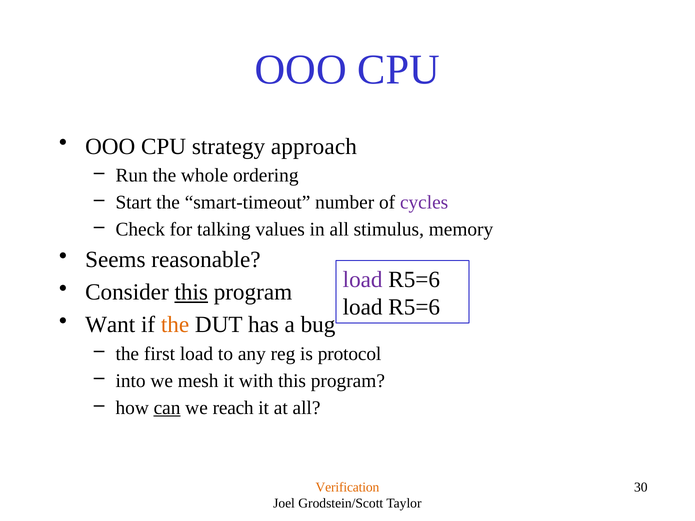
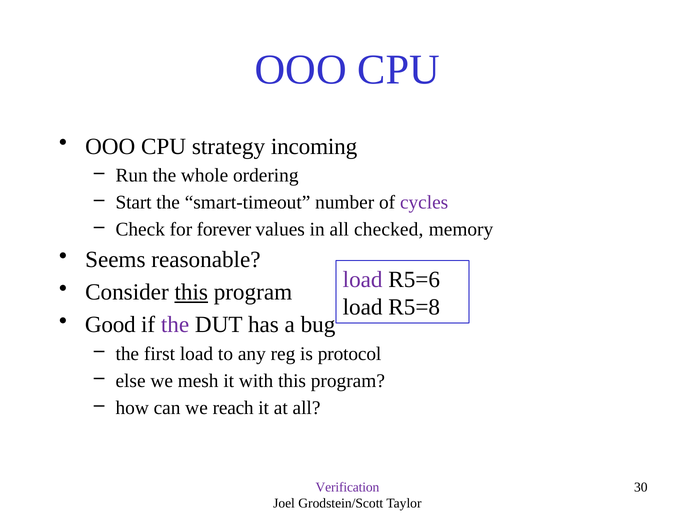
approach: approach -> incoming (314, 146)
talking: talking -> forever (224, 230)
stimulus: stimulus -> checked (389, 230)
R5=6: R5=6 -> R5=8 (414, 307)
Want: Want -> Good (110, 325)
the colour: orange -> purple (175, 325)
into: into -> else (131, 381)
can underline: present -> none (167, 408)
Verification colour: orange -> purple (347, 487)
